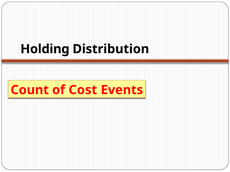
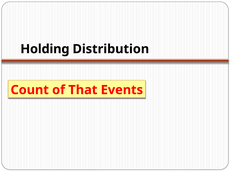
Cost: Cost -> That (83, 90)
